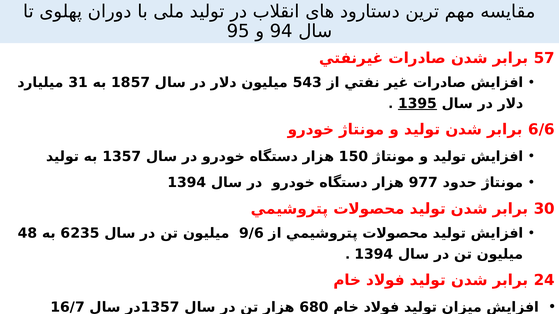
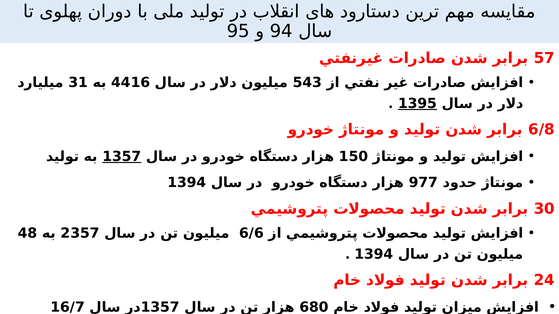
1857: 1857 -> 4416 (131, 83)
6/6: 6/6 -> 6/8 (541, 130)
1357 underline: none -> present (122, 157)
6235: 6235 -> 2357 (80, 233)
9/6: 9/6 -> 6/6 (252, 233)
